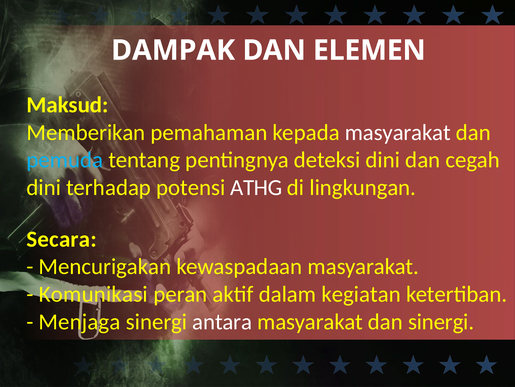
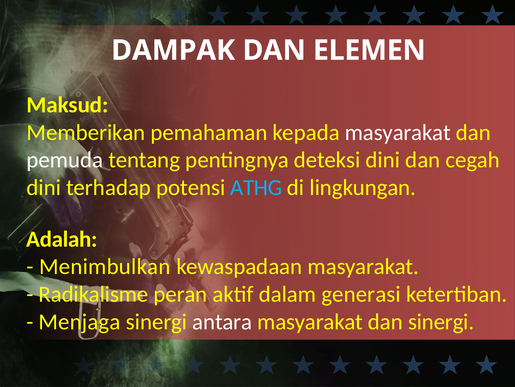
pemuda colour: light blue -> white (65, 160)
ATHG colour: white -> light blue (256, 187)
Secara: Secara -> Adalah (62, 239)
Mencurigakan: Mencurigakan -> Menimbulkan (105, 266)
Komunikasi: Komunikasi -> Radikalisme (94, 294)
kegiatan: kegiatan -> generasi (361, 294)
